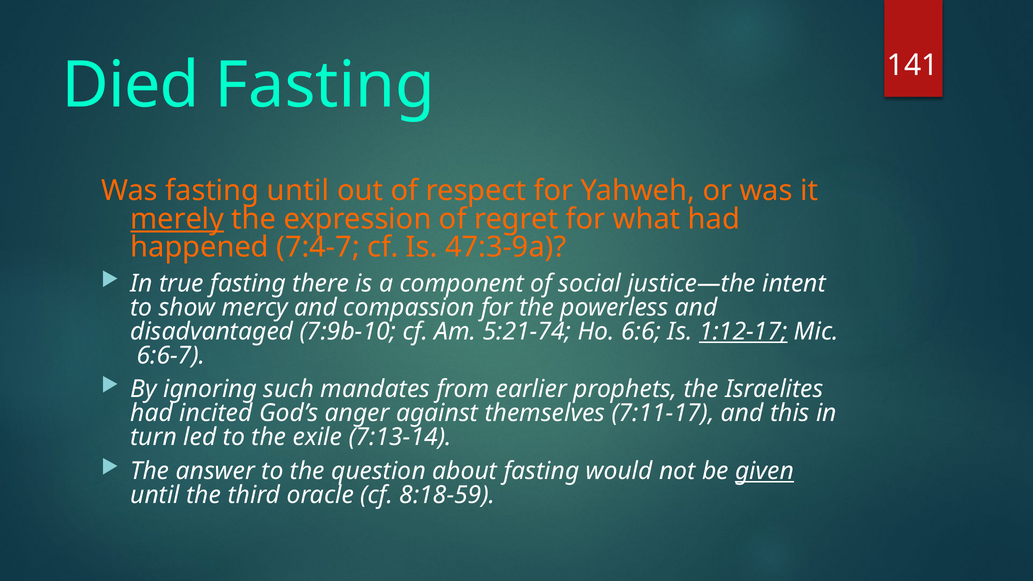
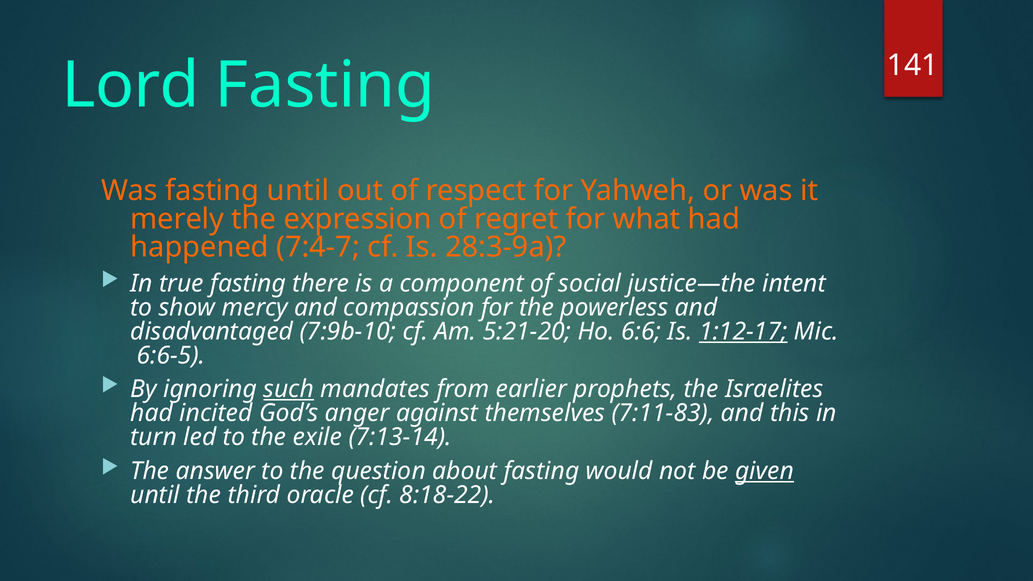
Died: Died -> Lord (131, 86)
merely underline: present -> none (177, 219)
47:3-9a: 47:3-9a -> 28:3-9a (506, 247)
5:21-74: 5:21-74 -> 5:21-20 (527, 331)
6:6-7: 6:6-7 -> 6:6-5 (171, 356)
such underline: none -> present (289, 389)
7:11-17: 7:11-17 -> 7:11-83 (663, 413)
8:18-59: 8:18-59 -> 8:18-22 (447, 495)
